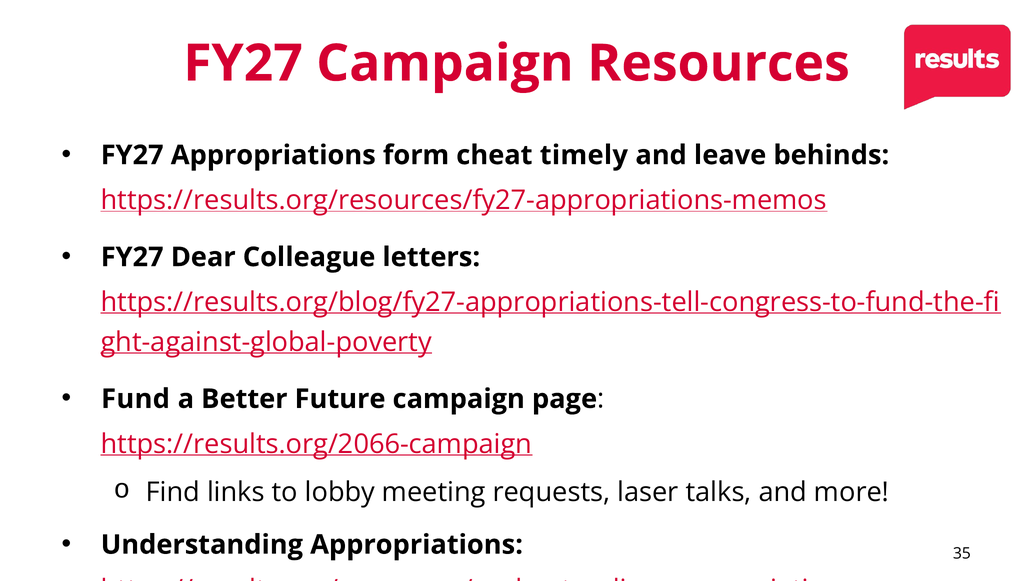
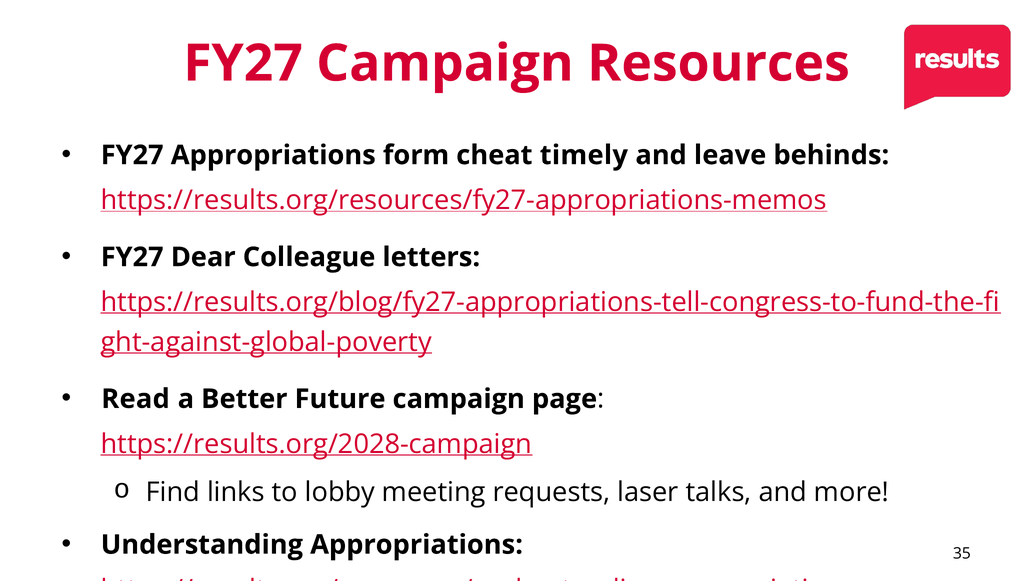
Fund: Fund -> Read (136, 399)
https://results.org/2066-campaign: https://results.org/2066-campaign -> https://results.org/2028-campaign (316, 444)
